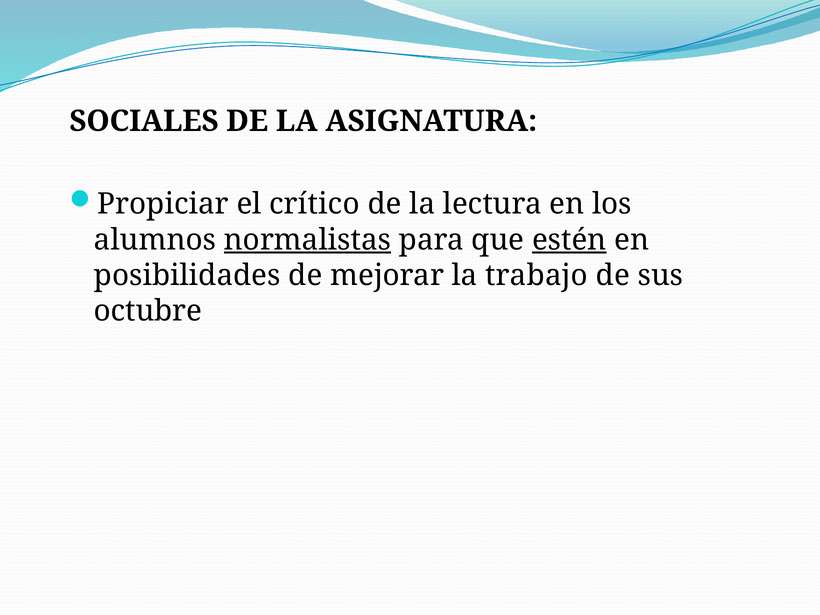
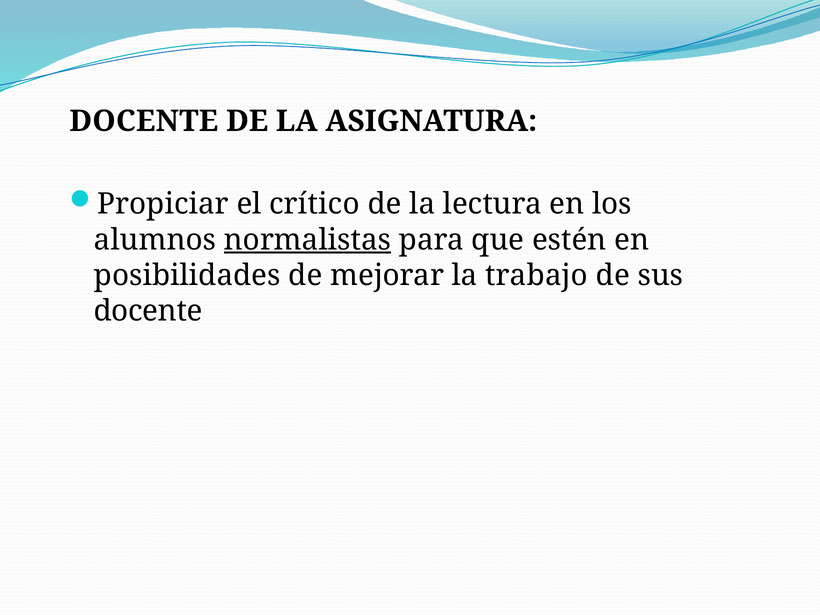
SOCIALES: SOCIALES -> DOCENTE (144, 121)
estén underline: present -> none (569, 240)
octubre: octubre -> docente (148, 311)
